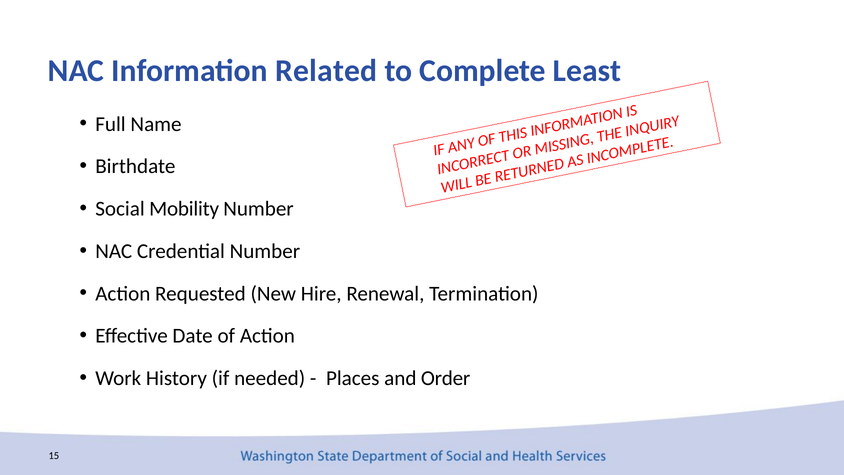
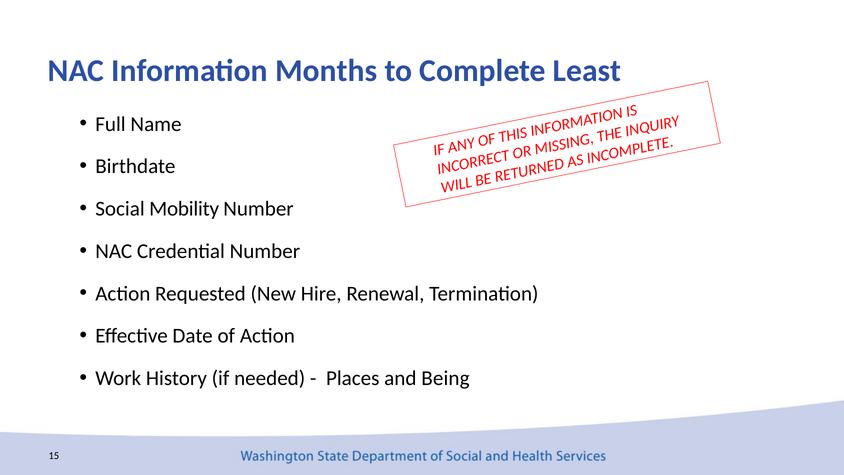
Related: Related -> Months (326, 71)
Order: Order -> Being (445, 378)
